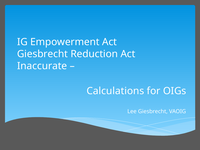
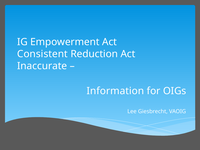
Giesbrecht: Giesbrecht -> Consistent (42, 54)
Calculations: Calculations -> Information (115, 91)
